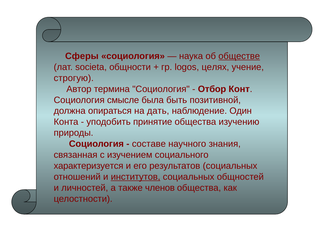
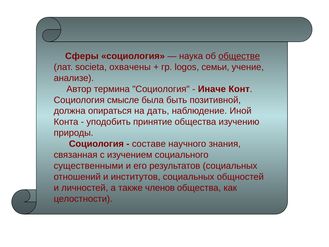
общности: общности -> охвачены (130, 67)
целях: целях -> семьи (215, 67)
строгую: строгую -> анализе (74, 78)
Отбор: Отбор -> Иначе (212, 89)
Один: Один -> Иной (241, 111)
характеризуется: характеризуется -> существенными (88, 166)
институтов underline: present -> none (136, 177)
